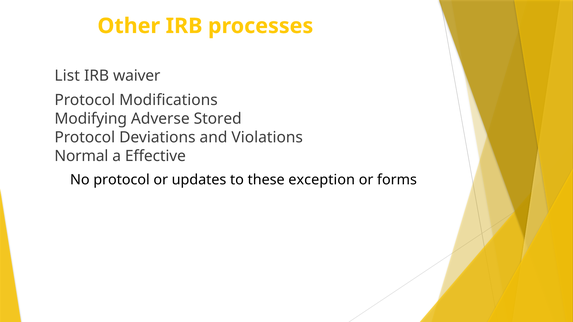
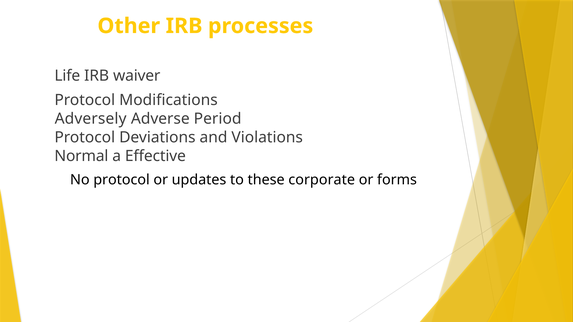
List: List -> Life (67, 76)
Modifying: Modifying -> Adversely (91, 119)
Stored: Stored -> Period (218, 119)
exception: exception -> corporate (322, 180)
